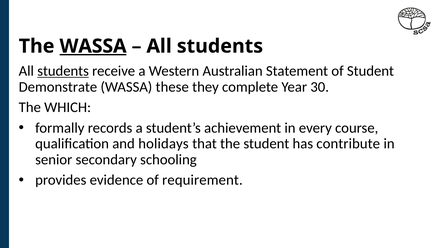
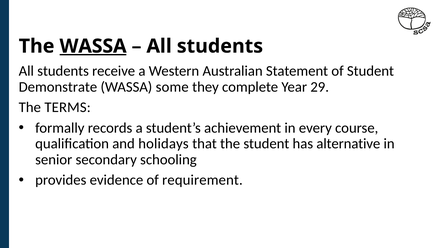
students underline: present -> none (63, 71)
these: these -> some (172, 87)
30: 30 -> 29 (320, 87)
WHICH: WHICH -> TERMS (68, 107)
contribute: contribute -> alternative (348, 144)
